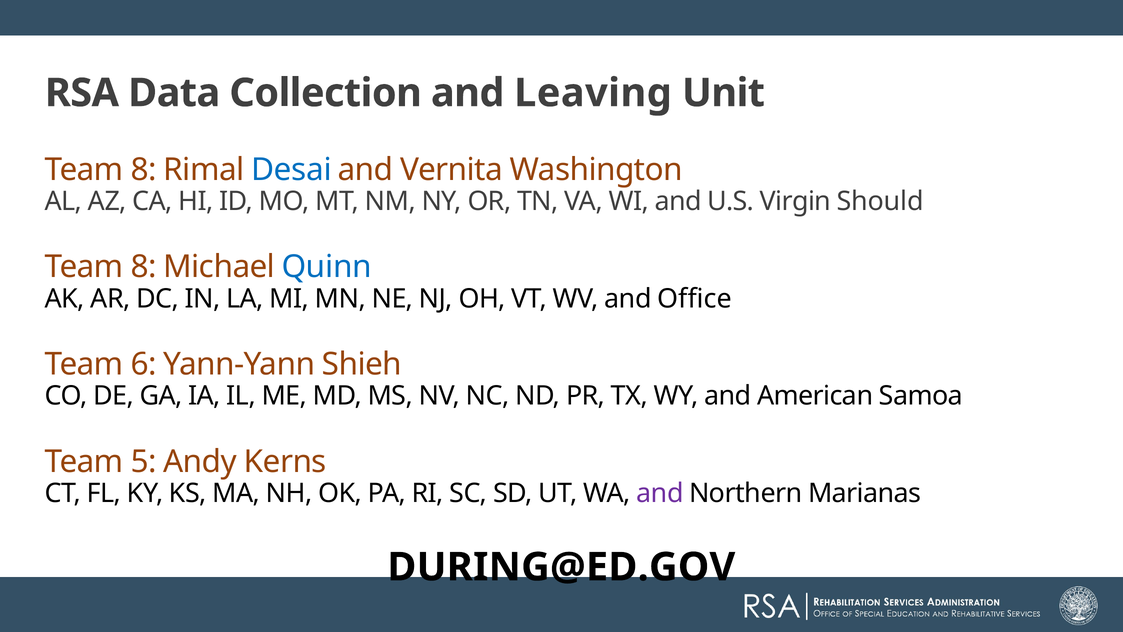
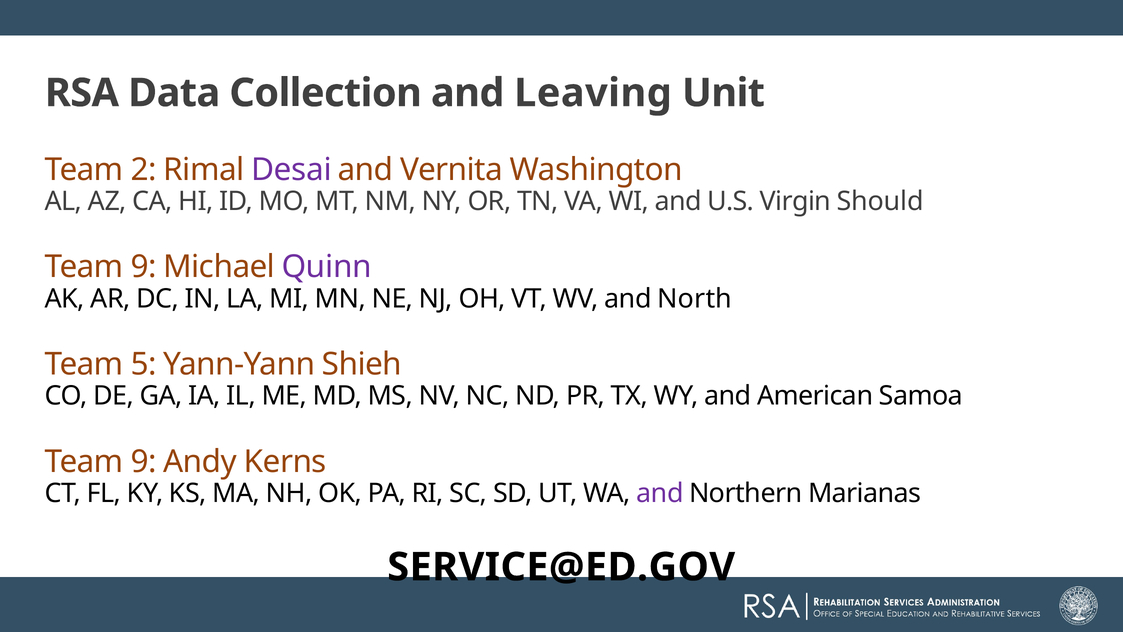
8: 8 -> 2 (144, 170)
Desai colour: blue -> purple (291, 170)
8: 8 -> 9 (144, 267)
Quinn colour: blue -> purple (327, 267)
Office: Office -> North (695, 298)
6: 6 -> 5 (144, 364)
5: 5 -> 9 (144, 461)
DURING@ED.GOV: DURING@ED.GOV -> SERVICE@ED.GOV (561, 567)
